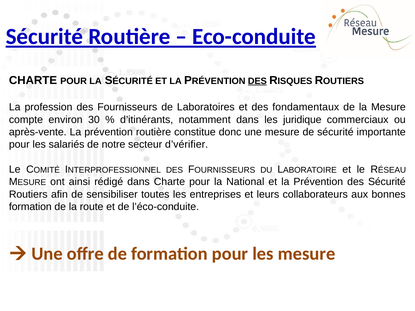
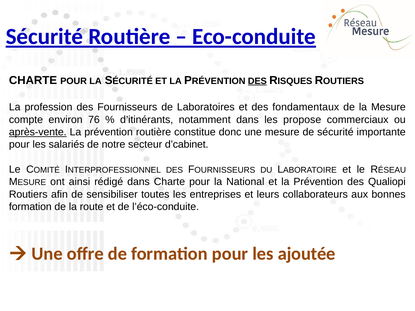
30: 30 -> 76 (94, 120)
juridique: juridique -> propose (302, 120)
après-vente underline: none -> present (38, 132)
d’vérifier: d’vérifier -> d’cabinet (187, 145)
des Sécurité: Sécurité -> Qualiopi (387, 182)
les mesure: mesure -> ajoutée (307, 254)
